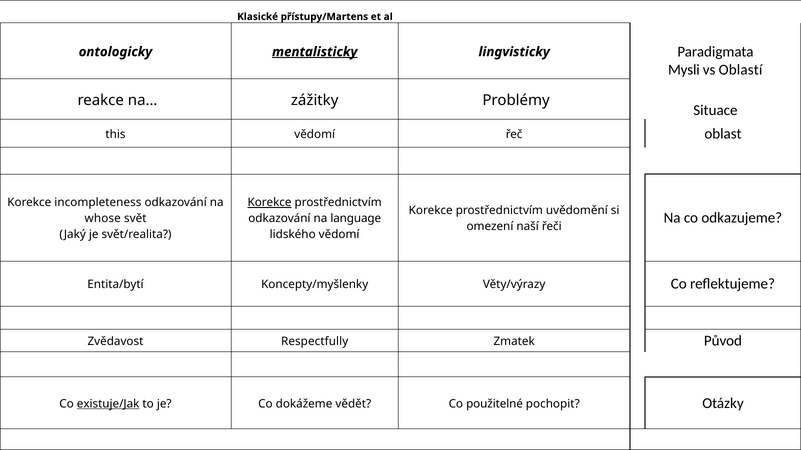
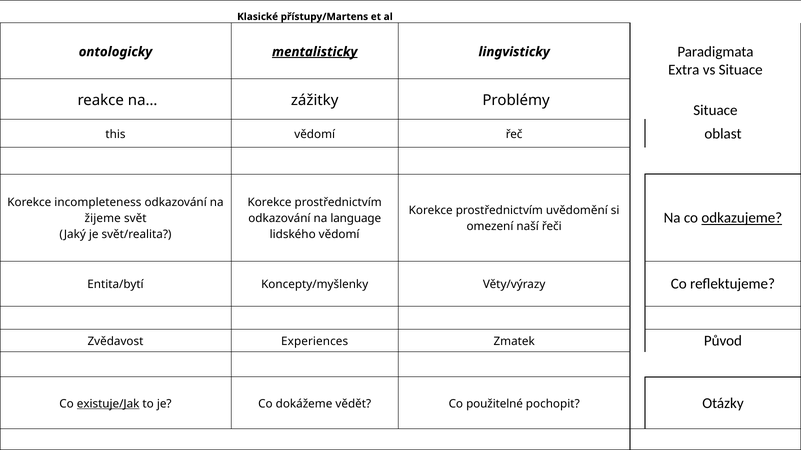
Mysli: Mysli -> Extra (684, 70)
vs Oblastí: Oblastí -> Situace (741, 70)
Korekce underline: present -> none (270, 203)
odkazujeme underline: none -> present (742, 218)
whose: whose -> žijeme (103, 219)
Respectfully: Respectfully -> Experiences (315, 342)
